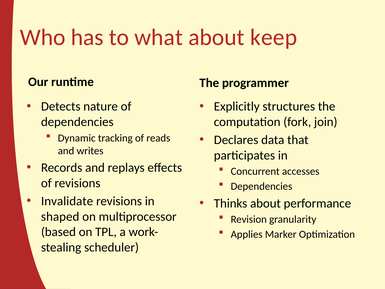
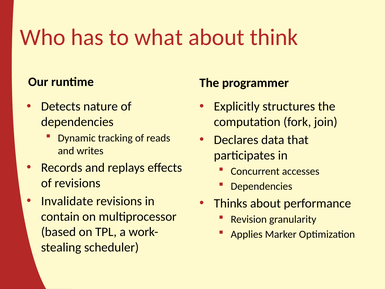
keep: keep -> think (274, 37)
shaped: shaped -> contain (60, 216)
